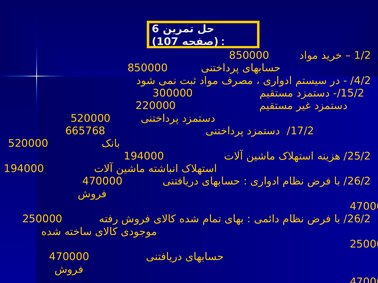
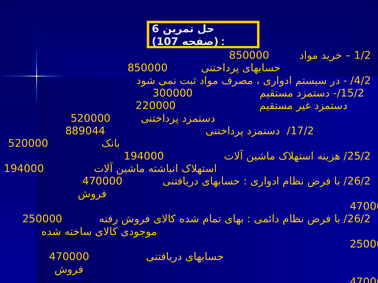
665768: 665768 -> 889044 (85, 131)
